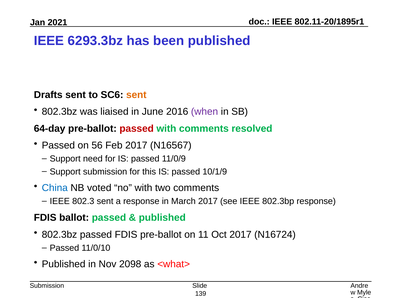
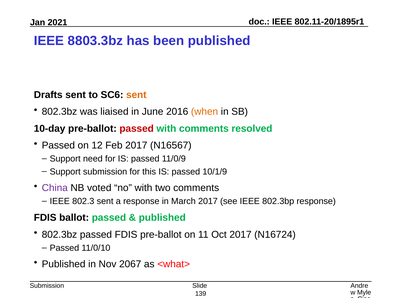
6293.3bz: 6293.3bz -> 8803.3bz (95, 41)
when colour: purple -> orange (205, 112)
64-day: 64-day -> 10-day (50, 129)
56: 56 -> 12 (97, 146)
China colour: blue -> purple (55, 188)
2098: 2098 -> 2067 (130, 265)
